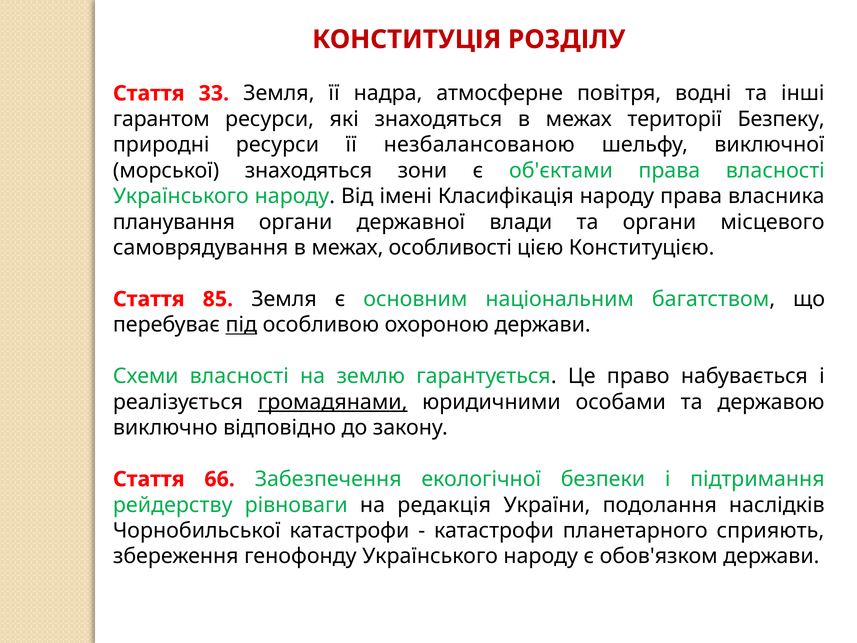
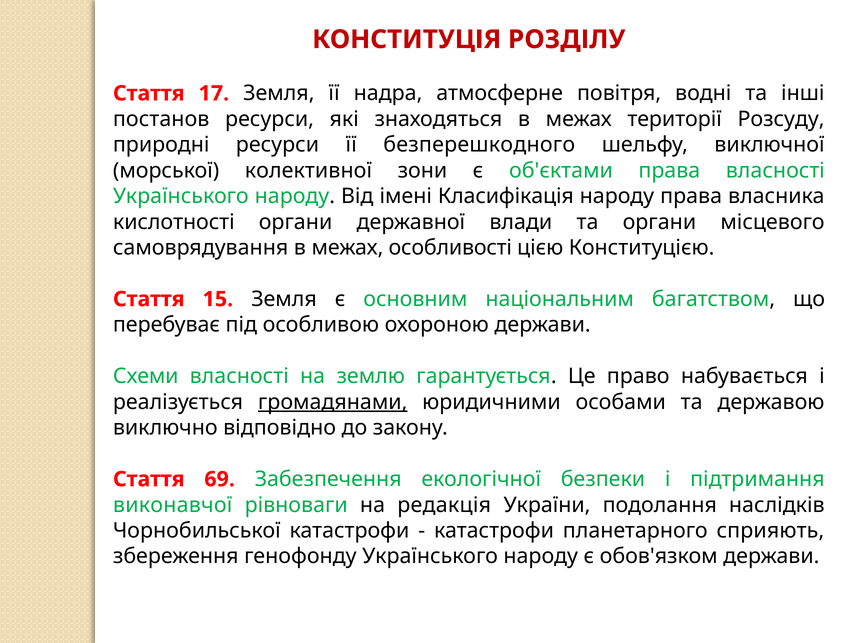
33: 33 -> 17 (214, 93)
гарантом: гарантом -> постанов (161, 119)
Безпеку: Безпеку -> Розсуду (781, 119)
незбалансованою: незбалансованою -> безперешкодного (479, 145)
морської знаходяться: знаходяться -> колективної (308, 171)
планування: планування -> кислотності (174, 222)
85: 85 -> 15 (218, 299)
під underline: present -> none (241, 325)
66: 66 -> 69 (220, 479)
рейдерству: рейдерству -> виконавчої (173, 505)
